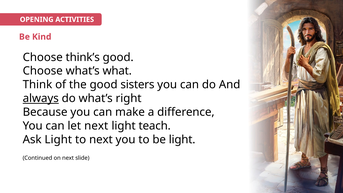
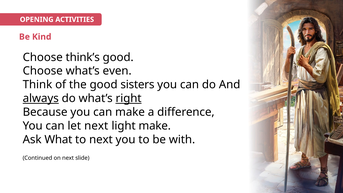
what: what -> even (117, 71)
right underline: none -> present (129, 98)
light teach: teach -> make (155, 126)
Ask Light: Light -> What (58, 140)
be light: light -> with (182, 140)
